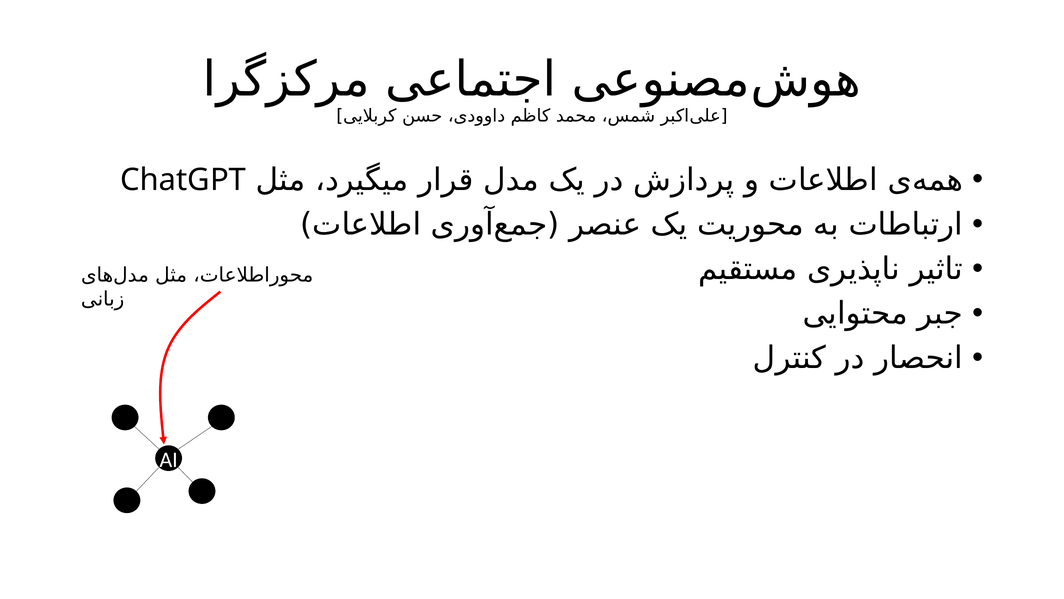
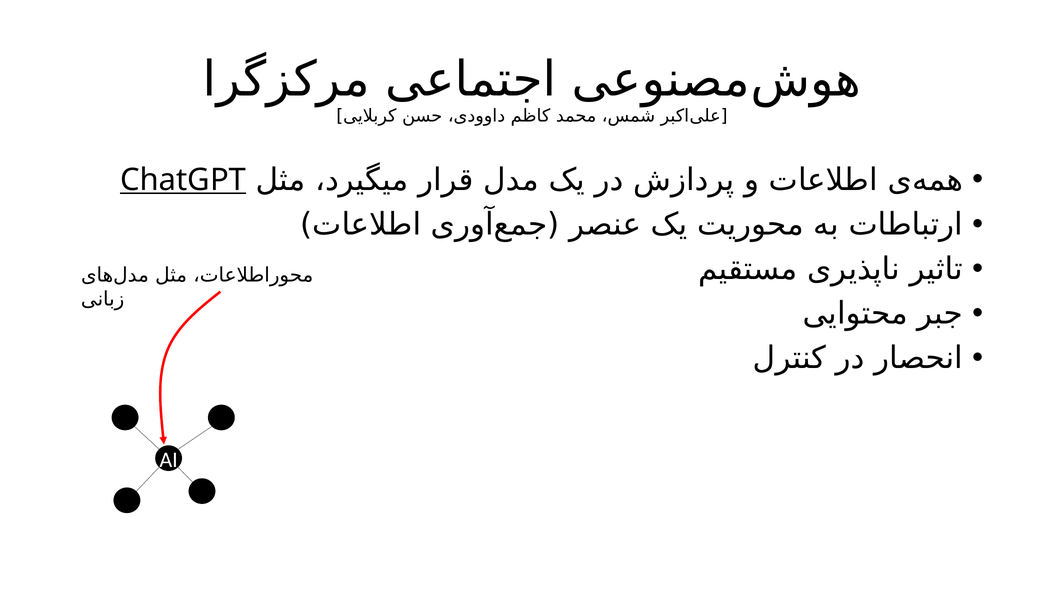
ChatGPT underline: none -> present (183, 180)
